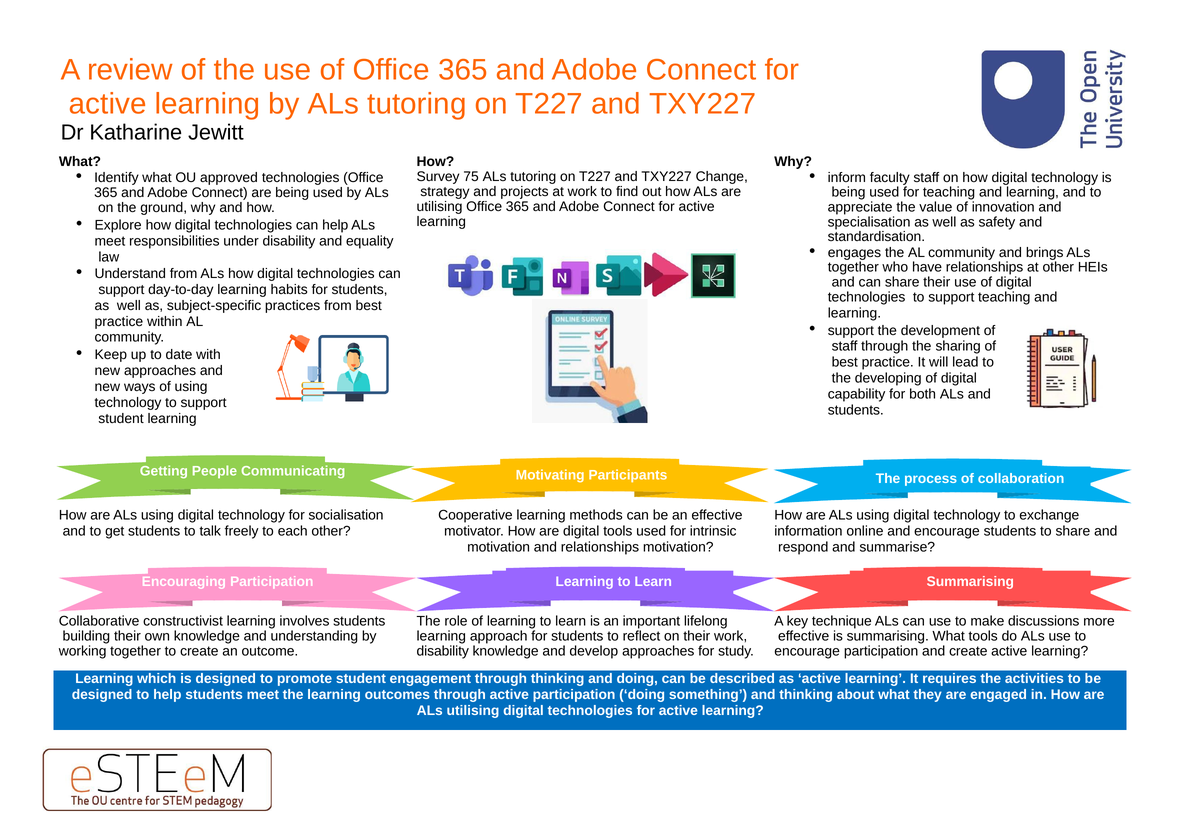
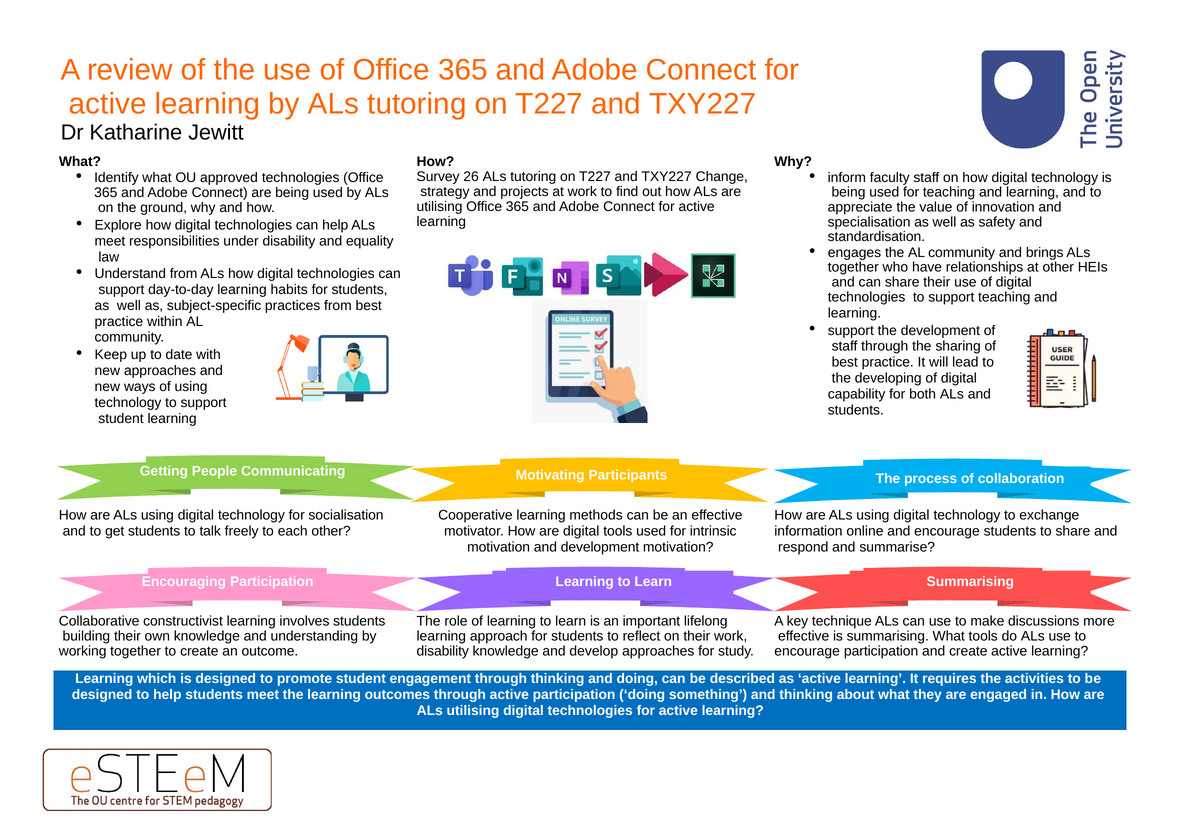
75: 75 -> 26 (471, 177)
and relationships: relationships -> development (600, 547)
